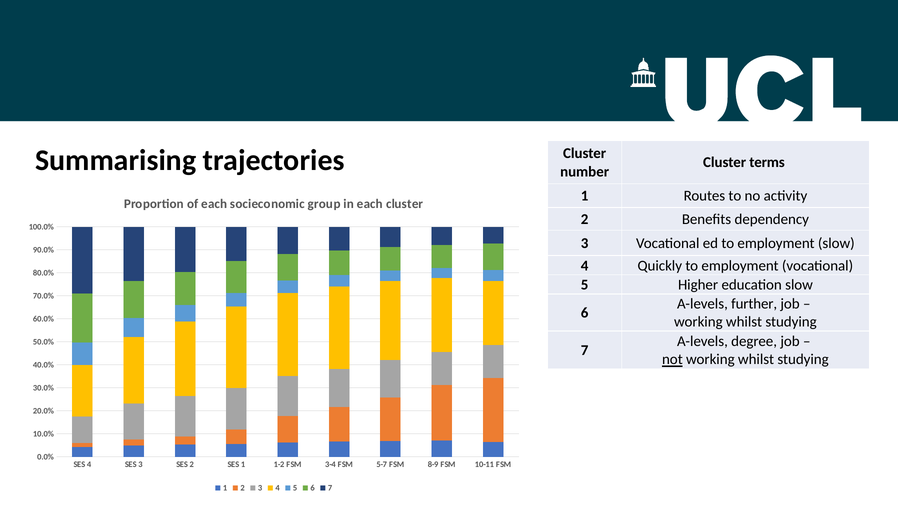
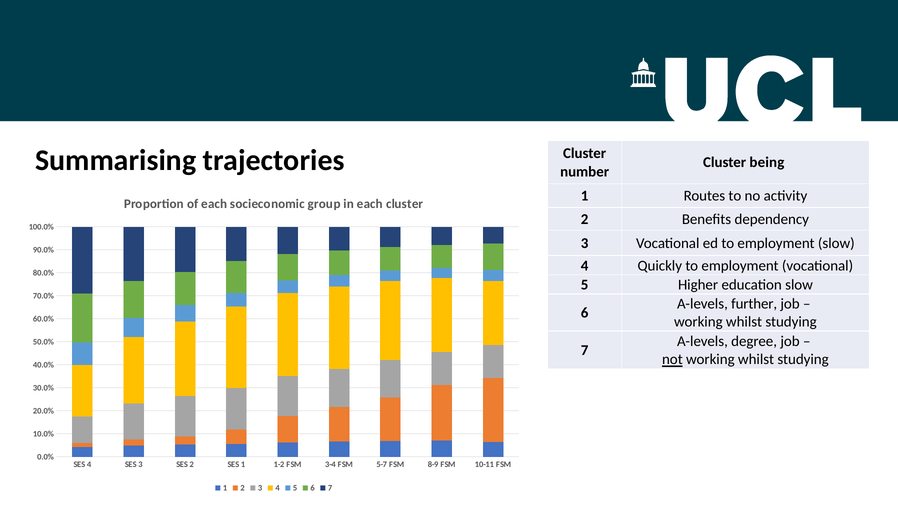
terms: terms -> being (767, 163)
